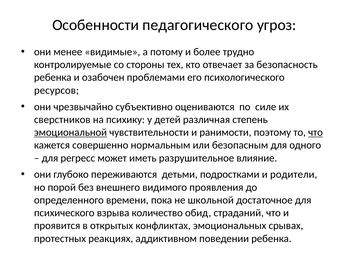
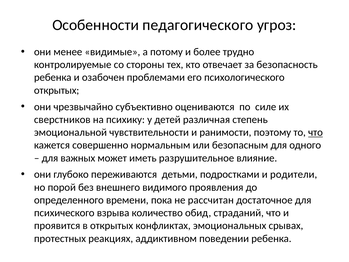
ресурсов: ресурсов -> открытых (57, 90)
эмоциональной underline: present -> none (70, 132)
регресс: регресс -> важных (78, 158)
школьной: школьной -> рассчитан (211, 200)
